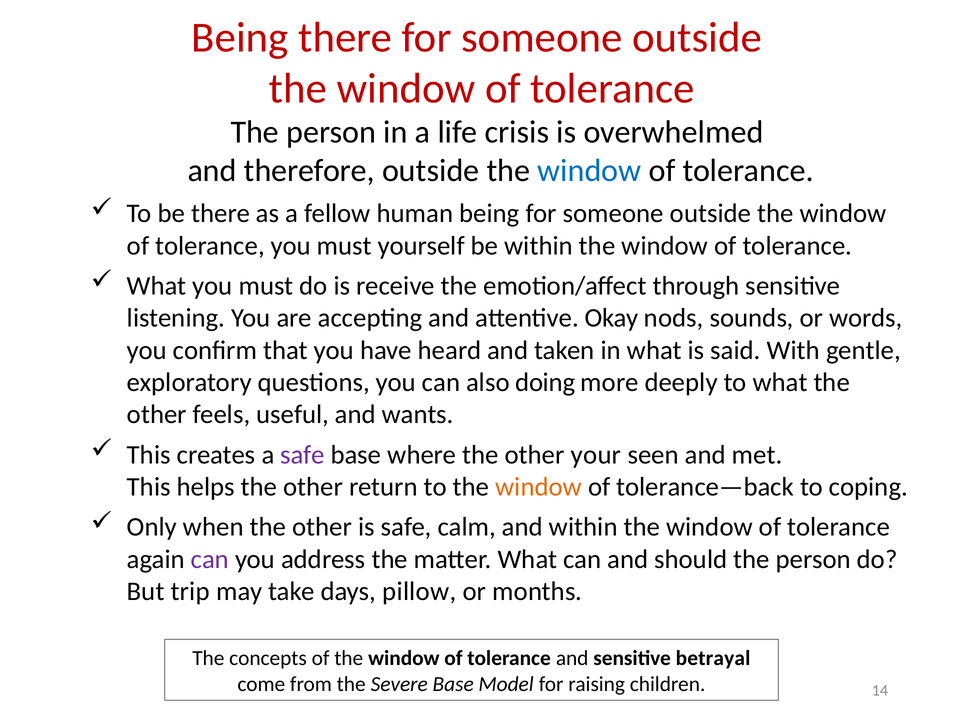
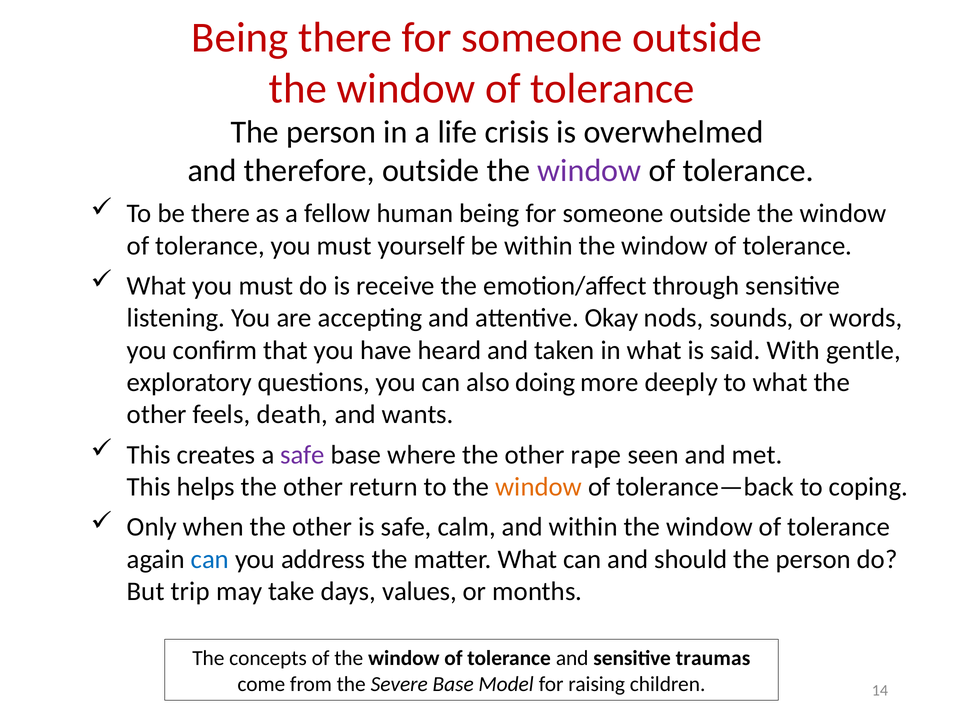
window colour: blue -> purple (589, 171)
useful: useful -> death (292, 414)
your: your -> rape (596, 455)
can colour: purple -> blue (210, 559)
pillow: pillow -> values (420, 591)
betrayal: betrayal -> traumas (713, 658)
